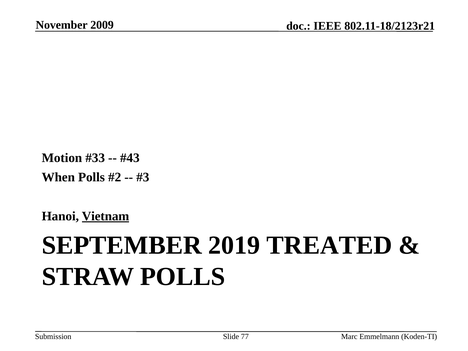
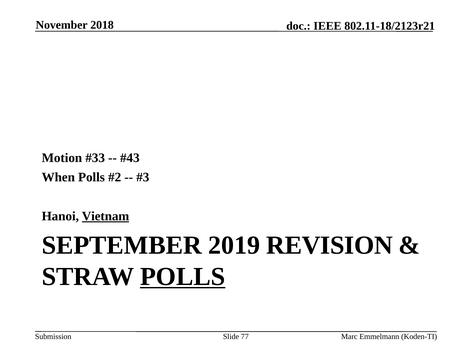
2009: 2009 -> 2018 (102, 25)
TREATED: TREATED -> REVISION (330, 245)
POLLS underline: none -> present (183, 277)
